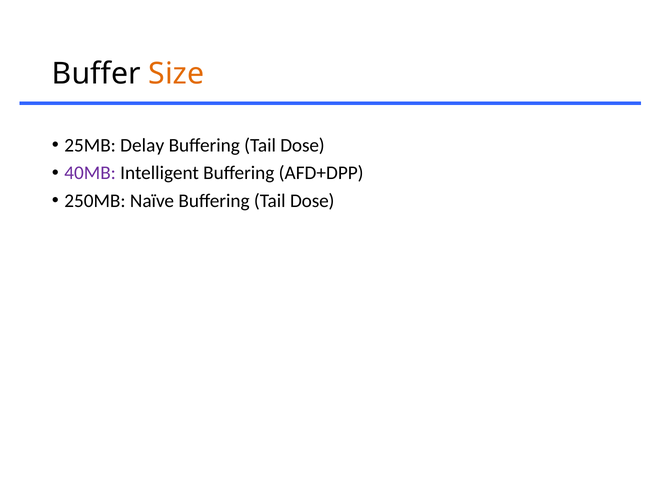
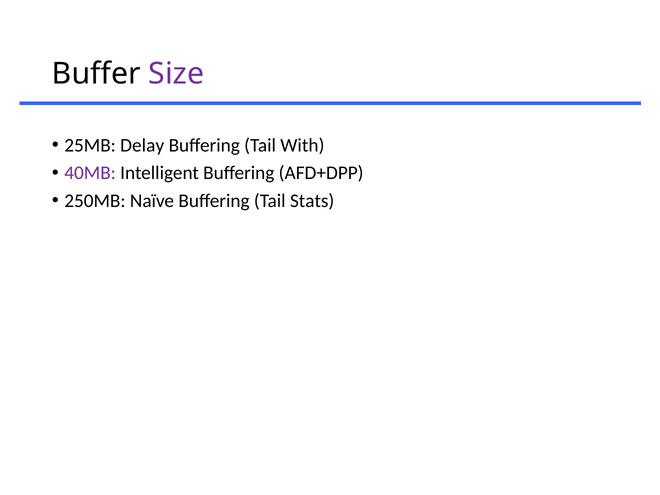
Size colour: orange -> purple (176, 74)
Dose: Dose -> With (302, 145)
Naïve Buffering Tail Dose: Dose -> Stats (312, 201)
